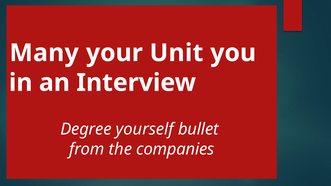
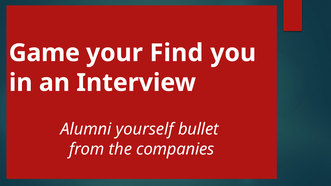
Many: Many -> Game (44, 53)
Unit: Unit -> Find (176, 53)
Degree: Degree -> Alumni (86, 129)
